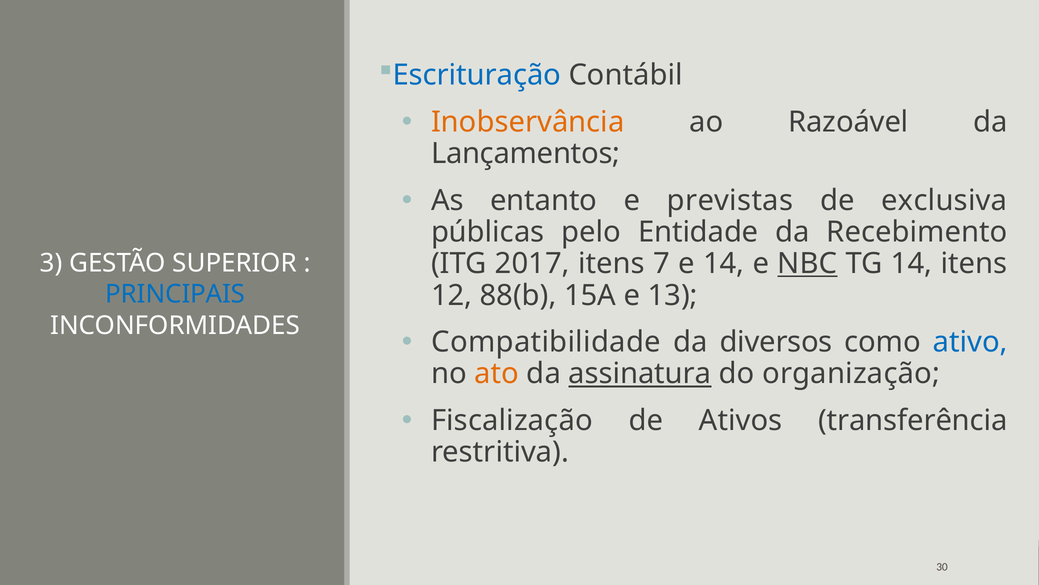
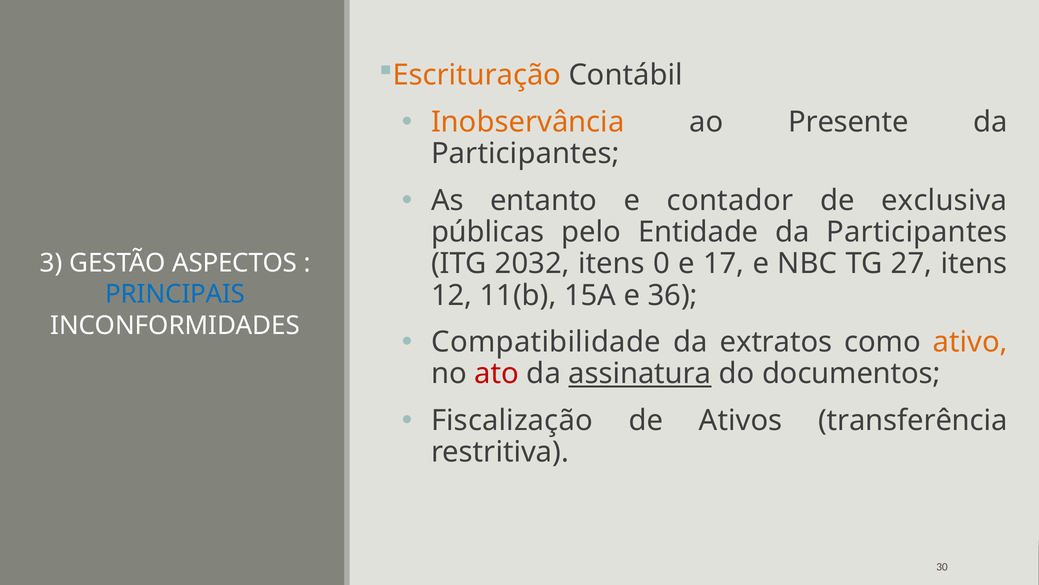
Escrituração colour: blue -> orange (477, 75)
Razoável: Razoável -> Presente (848, 122)
Lançamentos: Lançamentos -> Participantes (525, 154)
previstas: previstas -> contador (730, 200)
Recebimento: Recebimento -> Participantes (917, 232)
2017: 2017 -> 2032 (532, 264)
7: 7 -> 0 (661, 264)
e 14: 14 -> 17 (724, 264)
NBC underline: present -> none (807, 264)
TG 14: 14 -> 27 (912, 264)
SUPERIOR: SUPERIOR -> ASPECTOS (235, 263)
88(b: 88(b -> 11(b (518, 295)
13: 13 -> 36 (673, 295)
diversos: diversos -> extratos (776, 342)
ativo colour: blue -> orange (970, 342)
ato colour: orange -> red (497, 373)
organização: organização -> documentos (851, 373)
